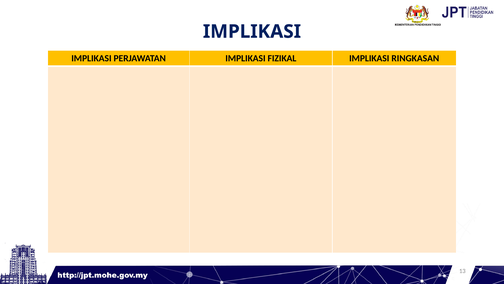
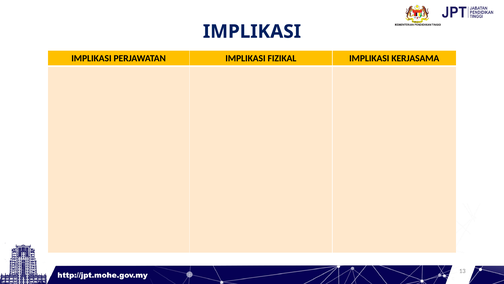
RINGKASAN: RINGKASAN -> KERJASAMA (415, 58)
